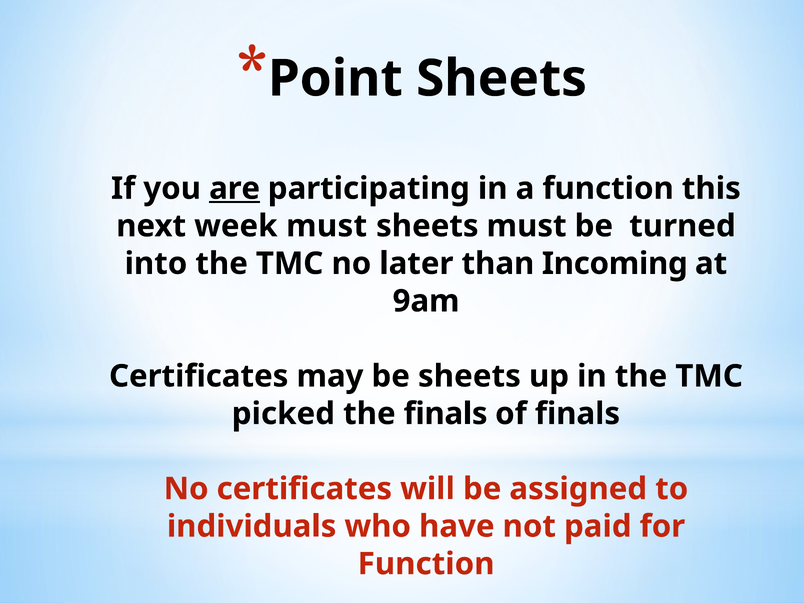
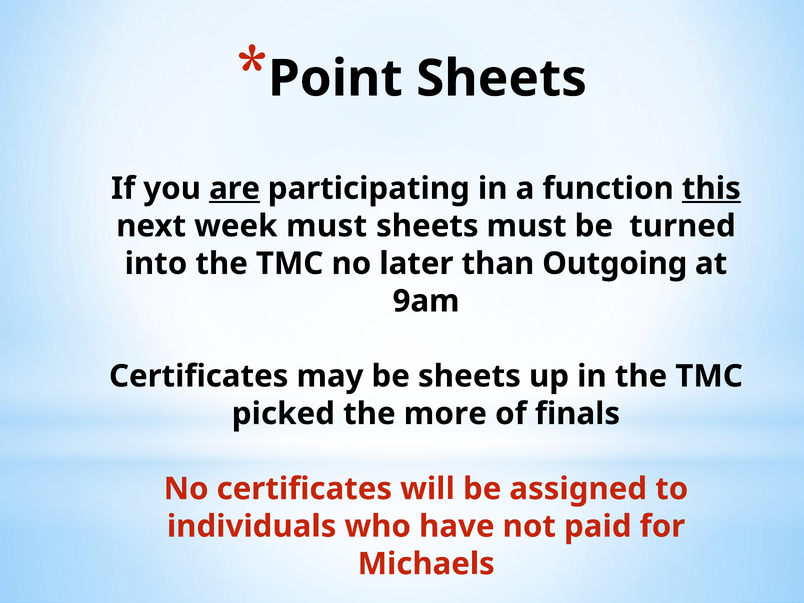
this underline: none -> present (711, 188)
Incoming: Incoming -> Outgoing (615, 264)
the finals: finals -> more (445, 414)
Function: Function -> Michaels (426, 564)
